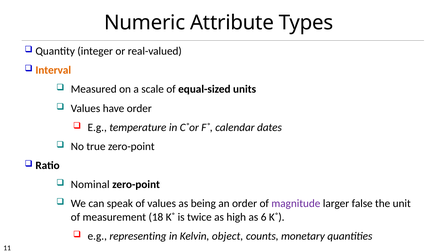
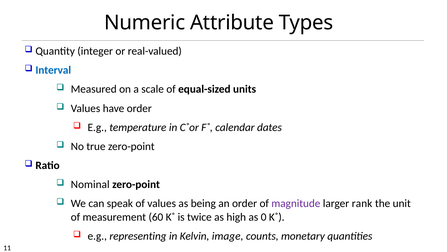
Interval colour: orange -> blue (53, 70)
false: false -> rank (362, 203)
18: 18 -> 60 (156, 217)
6: 6 -> 0 (264, 217)
object: object -> image (228, 236)
